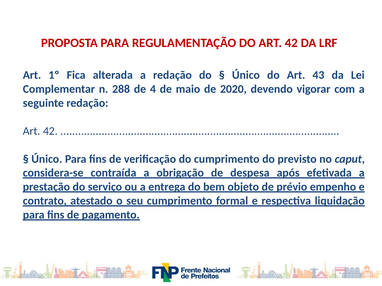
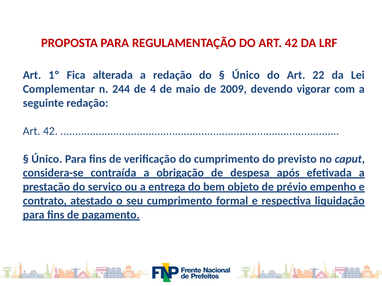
43: 43 -> 22 (318, 75)
288: 288 -> 244 (121, 89)
2020: 2020 -> 2009 (233, 89)
